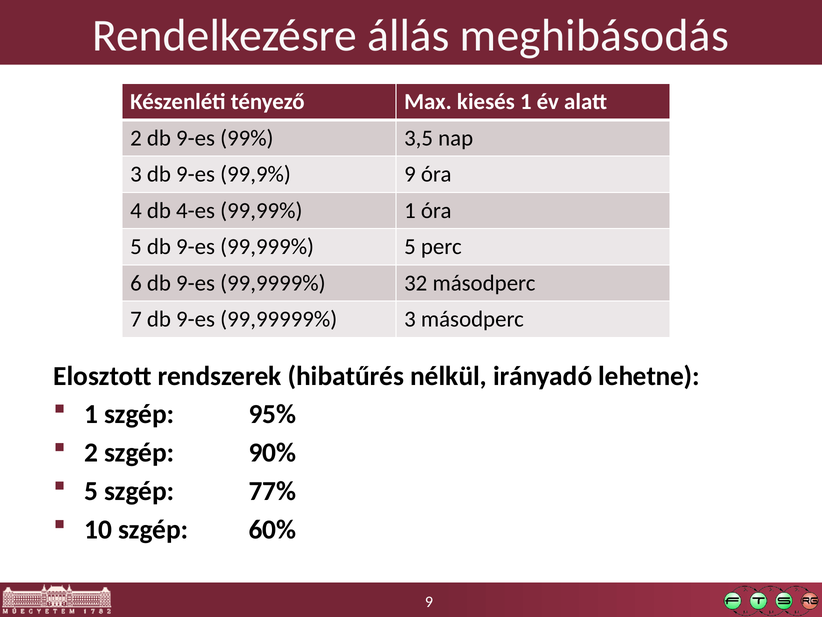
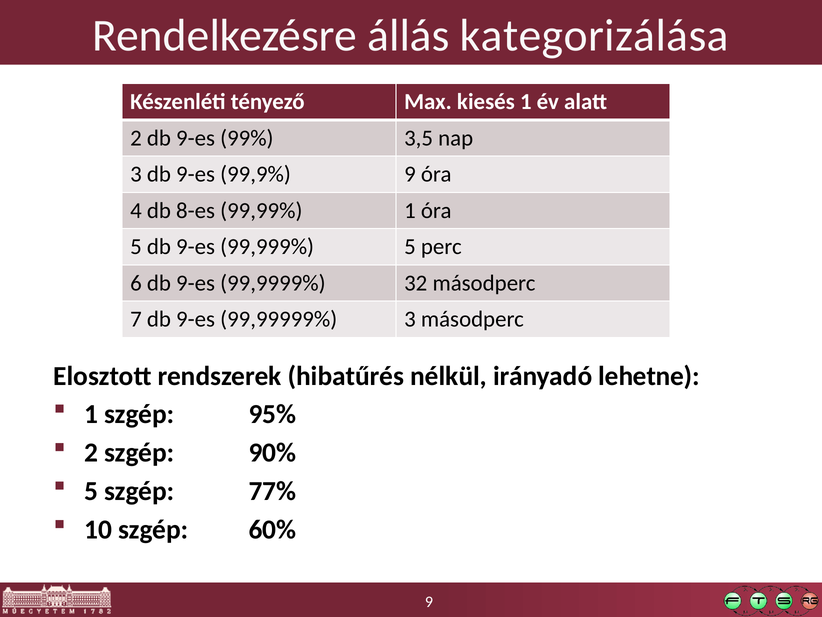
meghibásodás: meghibásodás -> kategorizálása (594, 36)
4-es: 4-es -> 8-es (196, 210)
